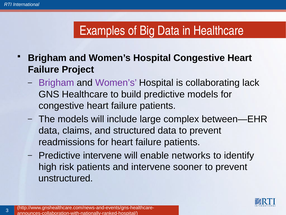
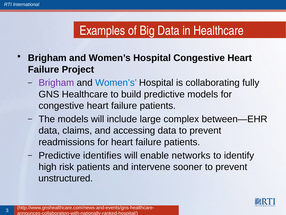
Women’s colour: purple -> blue (116, 83)
lack: lack -> fully (251, 83)
structured: structured -> accessing (134, 130)
Predictive intervene: intervene -> identifies (102, 155)
